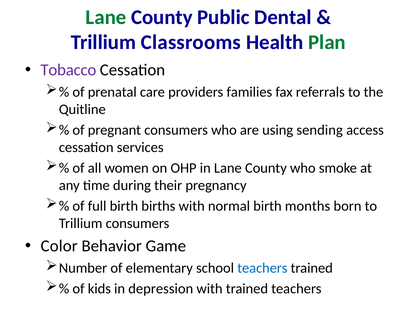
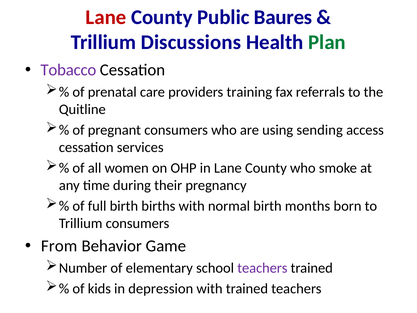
Lane colour: green -> red (106, 17)
Dental: Dental -> Baures (283, 17)
Classrooms: Classrooms -> Discussions (191, 42)
families: families -> training (249, 92)
Color: Color -> From (59, 246)
teachers colour: blue -> purple (262, 268)
